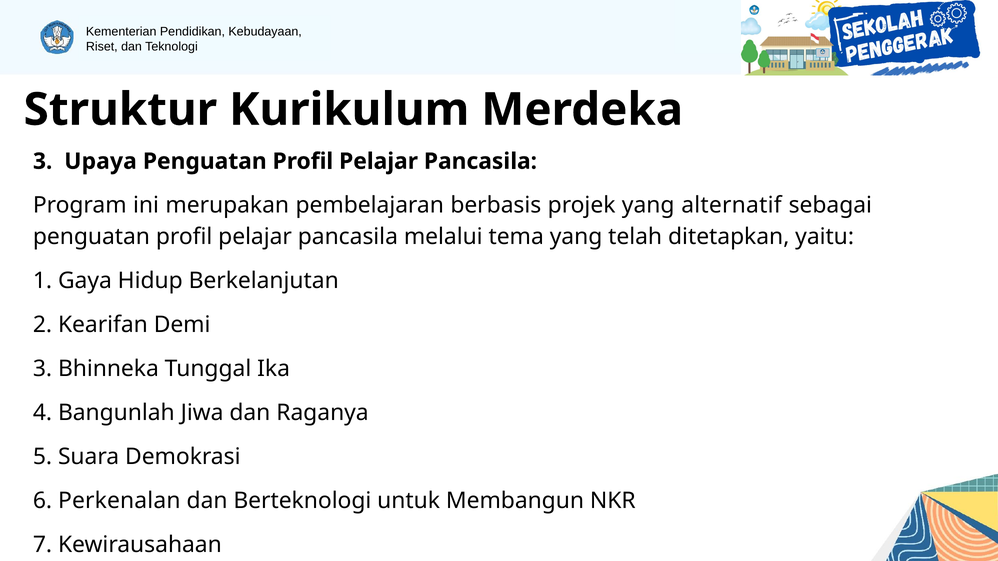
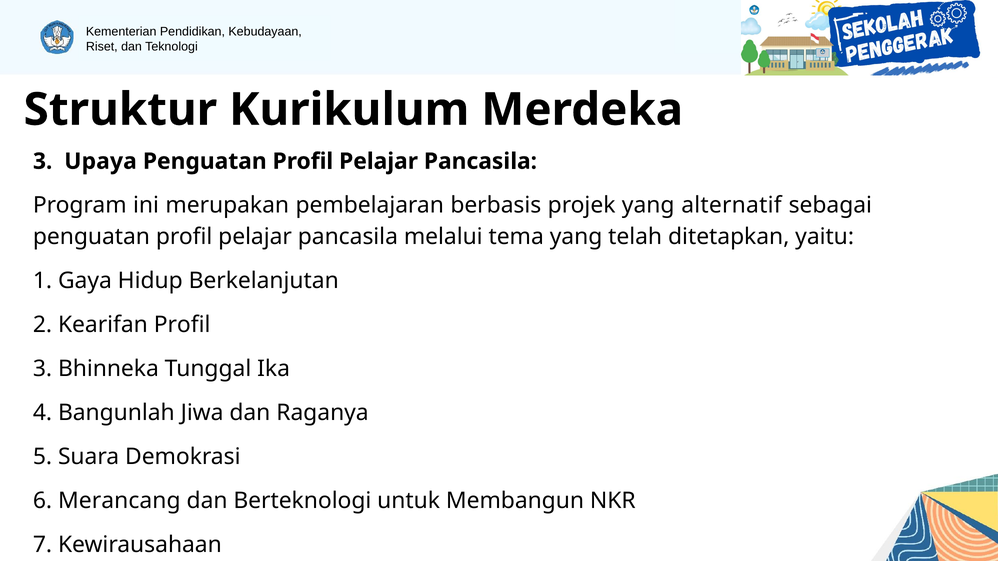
Kearifan Demi: Demi -> Profil (182, 325)
Perkenalan: Perkenalan -> Merancang (119, 501)
